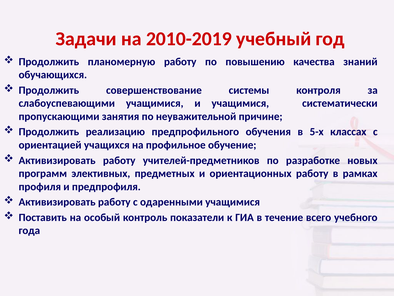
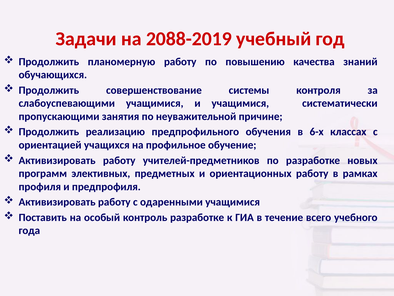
2010-2019: 2010-2019 -> 2088-2019 (189, 39)
5-х: 5-х -> 6-х (317, 132)
контроль показатели: показатели -> разработке (197, 217)
